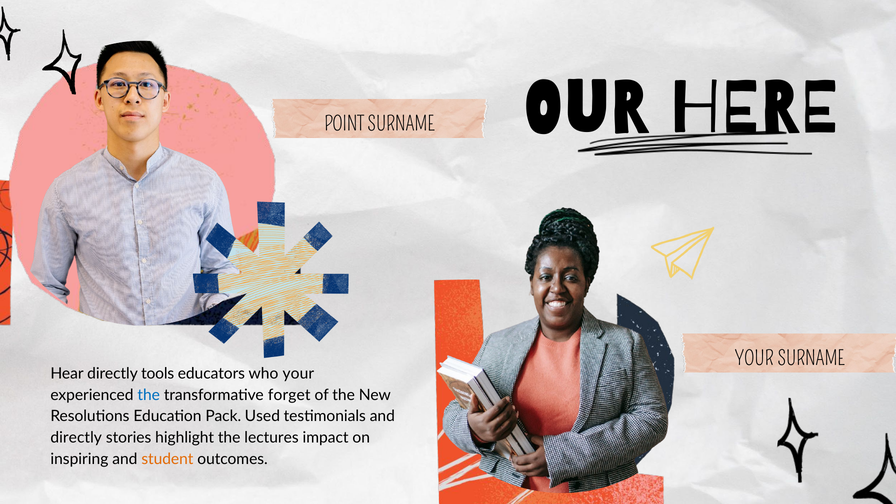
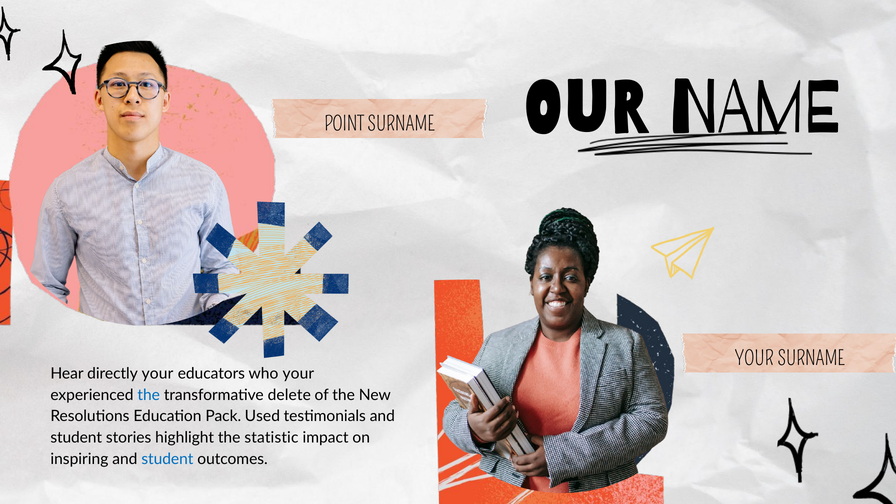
HERE: HERE -> NAME (755, 108)
directly tools: tools -> your (158, 373)
forget: forget -> delete (289, 395)
directly: directly -> student (76, 438)
lectures: lectures -> statistic (271, 438)
student colour: orange -> blue (167, 459)
